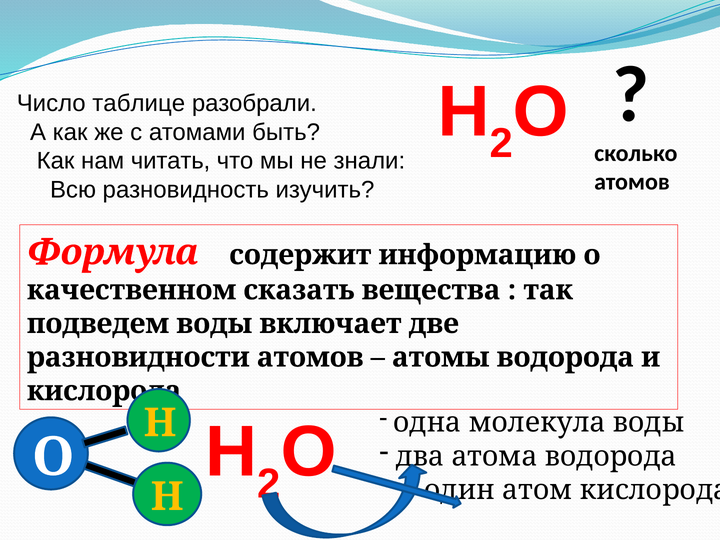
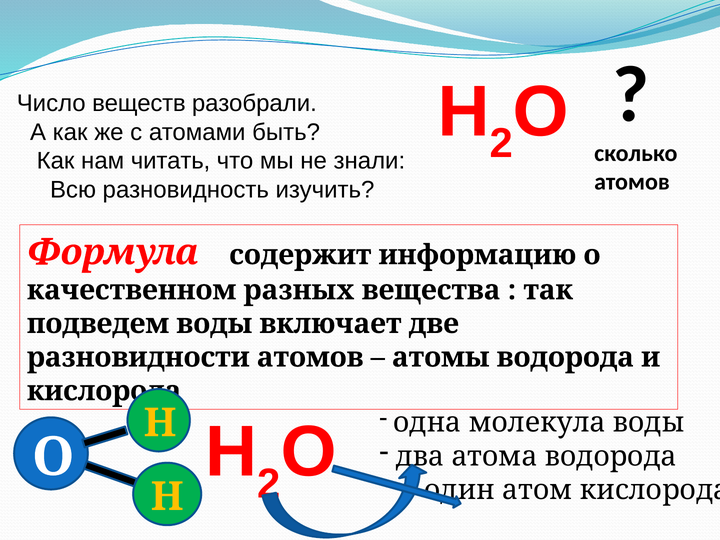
таблице: таблице -> веществ (139, 103)
сказать: сказать -> разных (299, 290)
